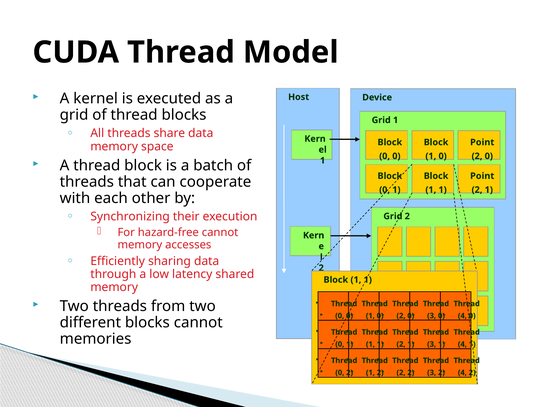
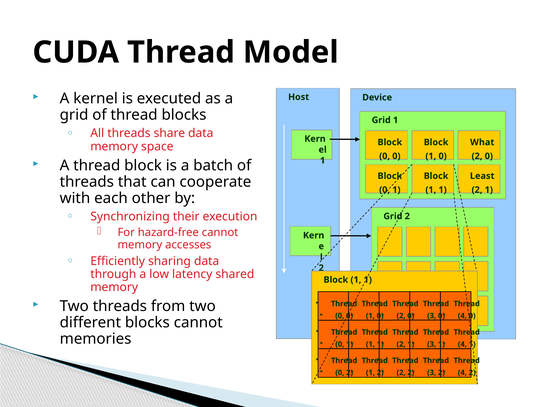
Point: Point -> What (482, 142)
Point: Point -> Least (482, 176)
